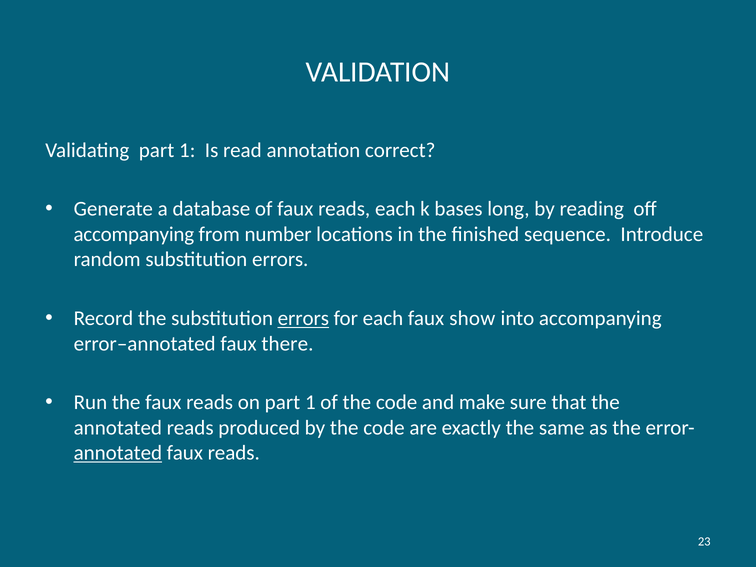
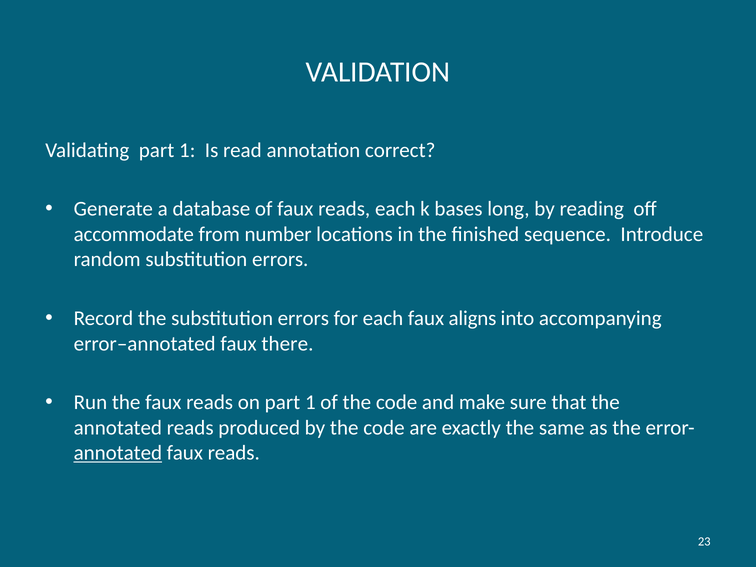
accompanying: accompanying -> accommodate (134, 234)
errors underline: present -> none (303, 318)
show: show -> aligns (473, 318)
